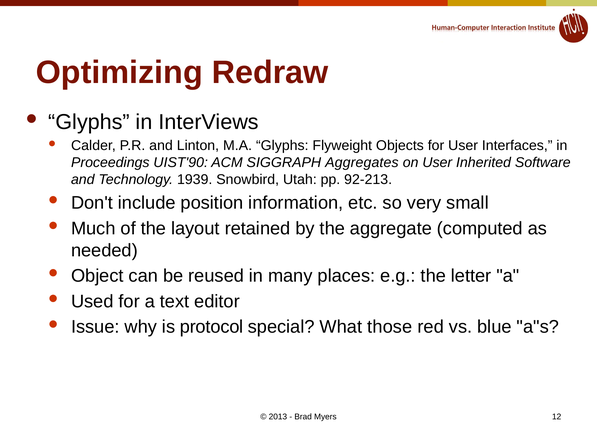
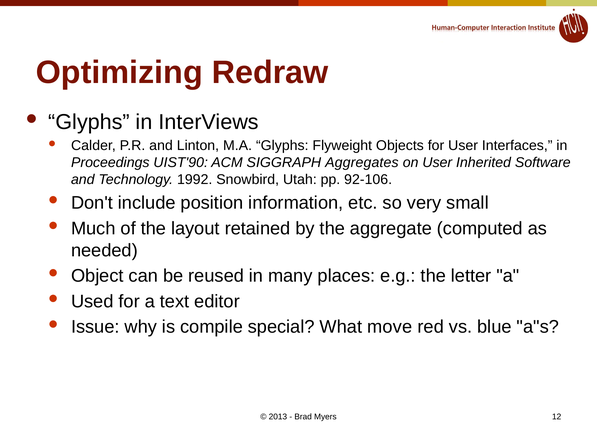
1939: 1939 -> 1992 (195, 179)
92-213: 92-213 -> 92-106 (368, 179)
protocol: protocol -> compile (211, 327)
those: those -> move (390, 327)
